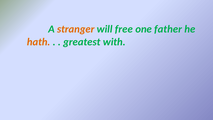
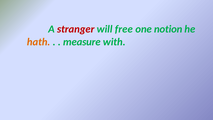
stranger colour: orange -> red (76, 29)
father: father -> notion (168, 29)
greatest: greatest -> measure (82, 42)
